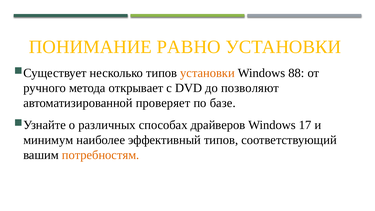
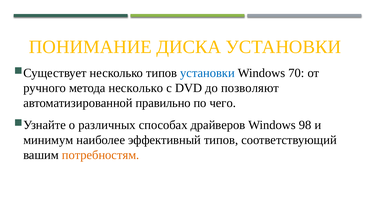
РАВНО: РАВНО -> ДИСКА (189, 47)
установки colour: orange -> blue (207, 73)
88: 88 -> 70 (296, 73)
метода открывает: открывает -> несколько (136, 88)
проверяет: проверяет -> правильно (163, 103)
базе: базе -> чего (223, 103)
17: 17 -> 98 (305, 125)
